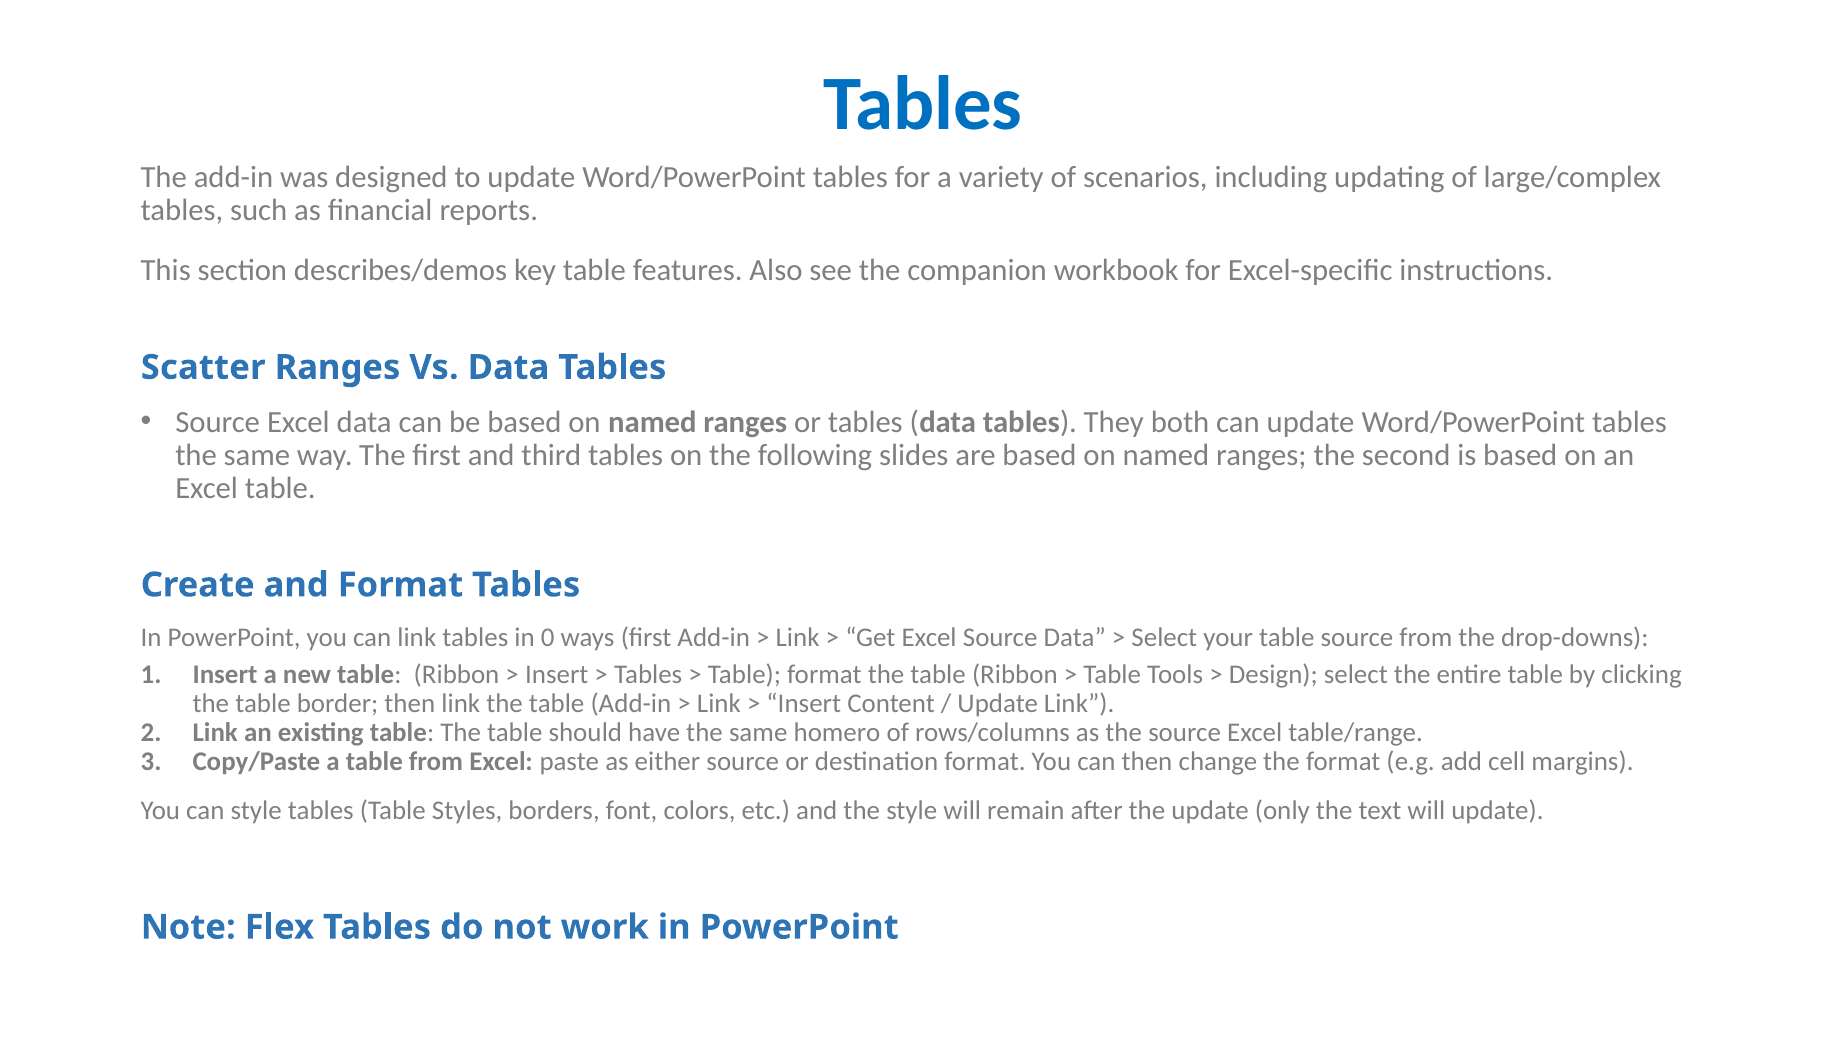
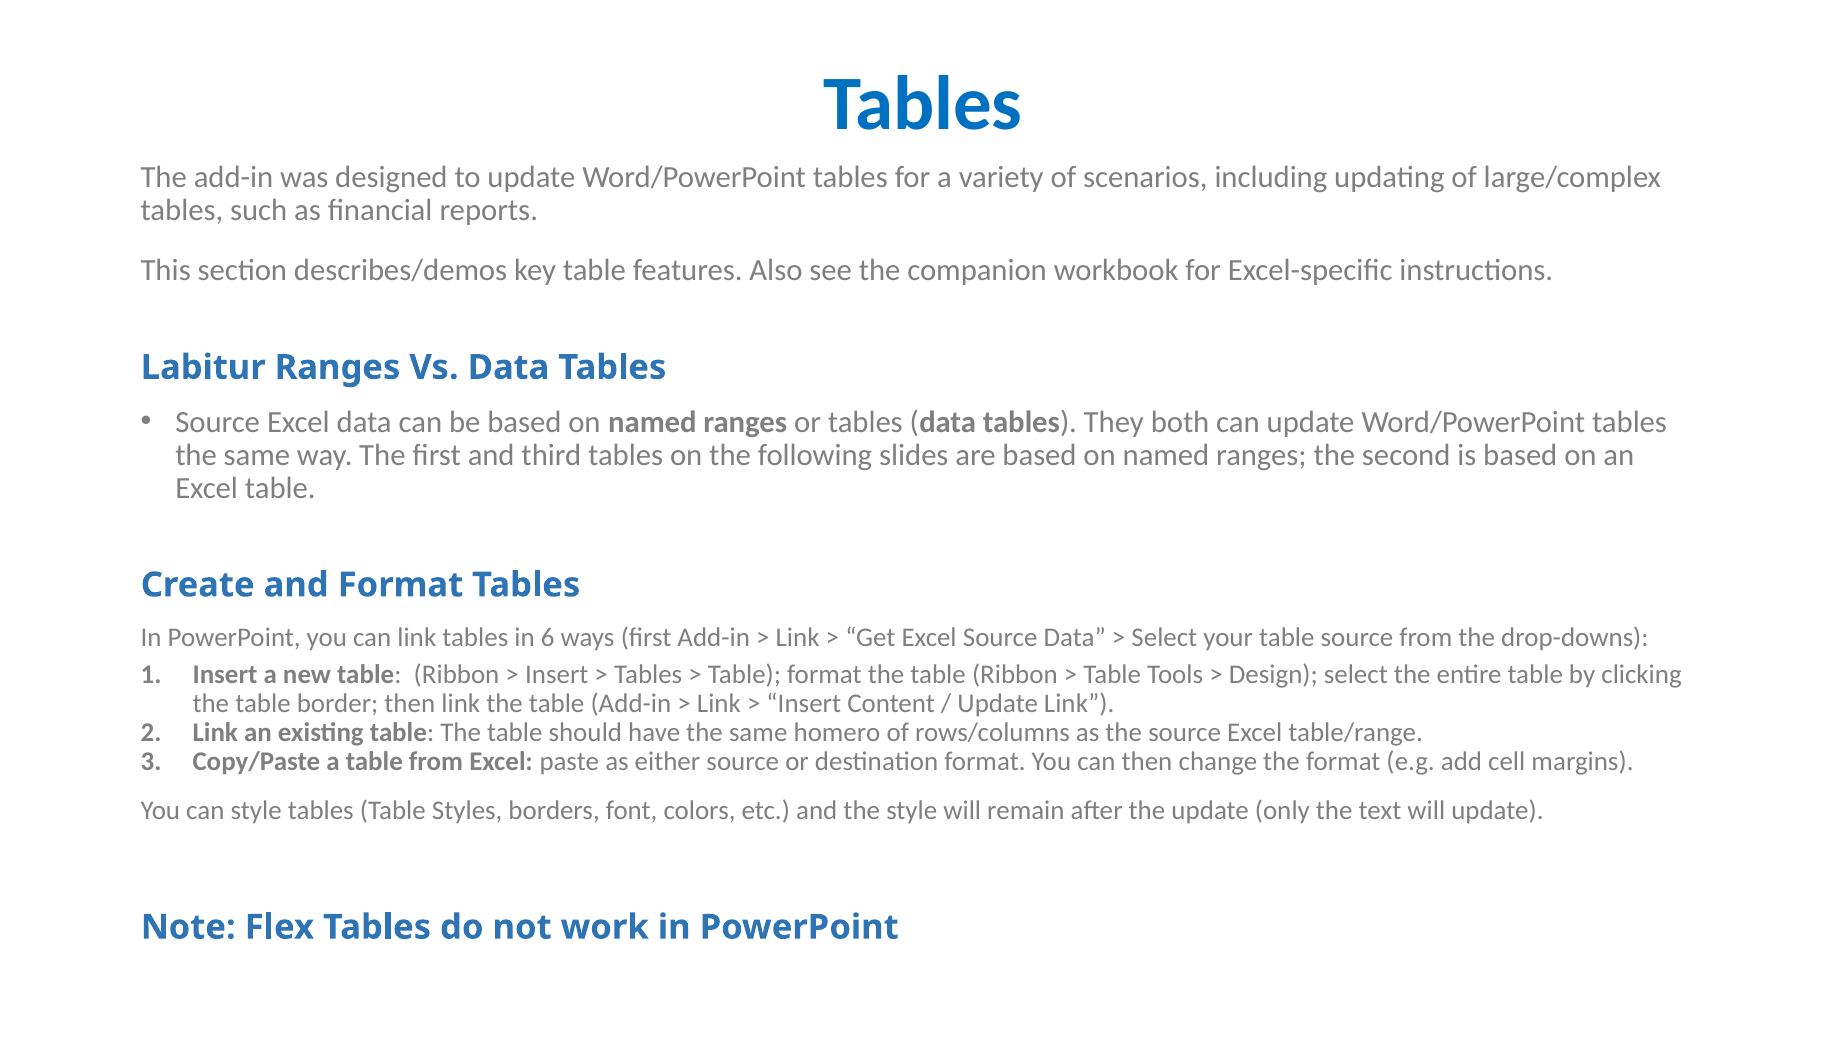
Scatter: Scatter -> Labitur (203, 367)
0: 0 -> 6 (548, 637)
